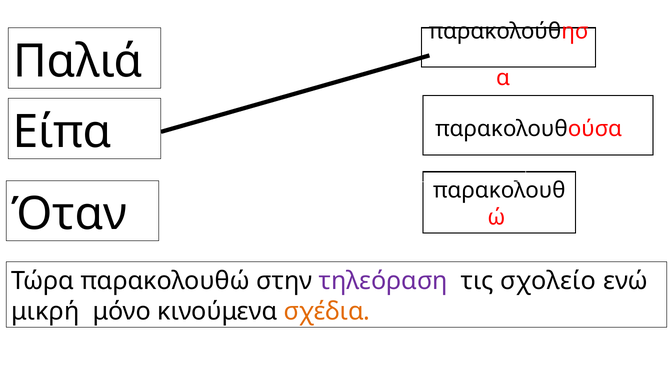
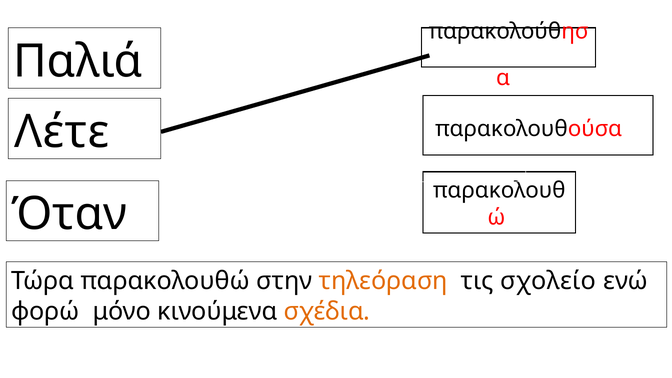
Είπα: Είπα -> Λέτε (62, 132)
τηλεόραση colour: purple -> orange (383, 281)
μικρή: μικρή -> φορώ (45, 311)
